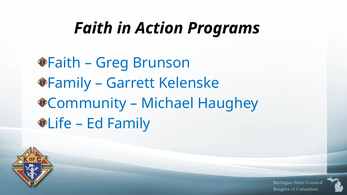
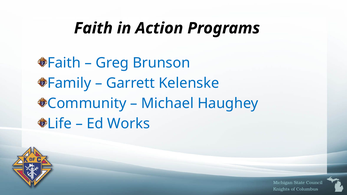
Ed Family: Family -> Works (129, 124)
